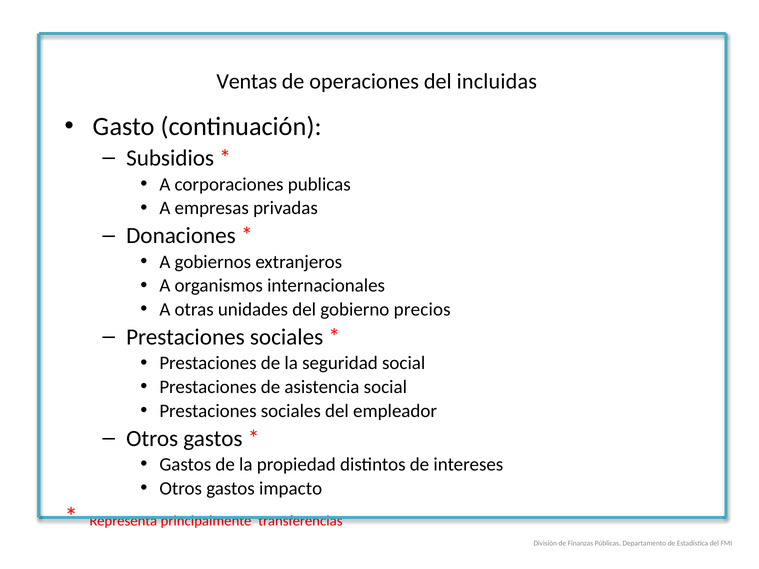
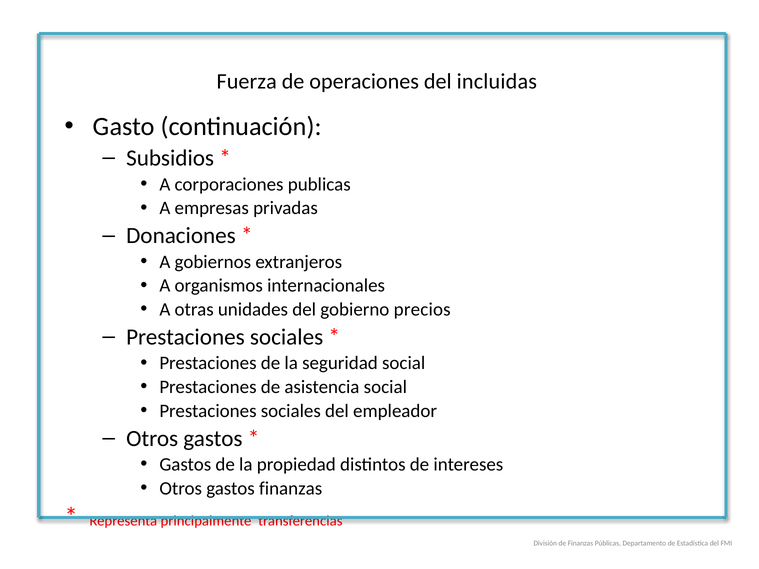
Ventas: Ventas -> Fuerza (247, 82)
gastos impacto: impacto -> finanzas (291, 489)
